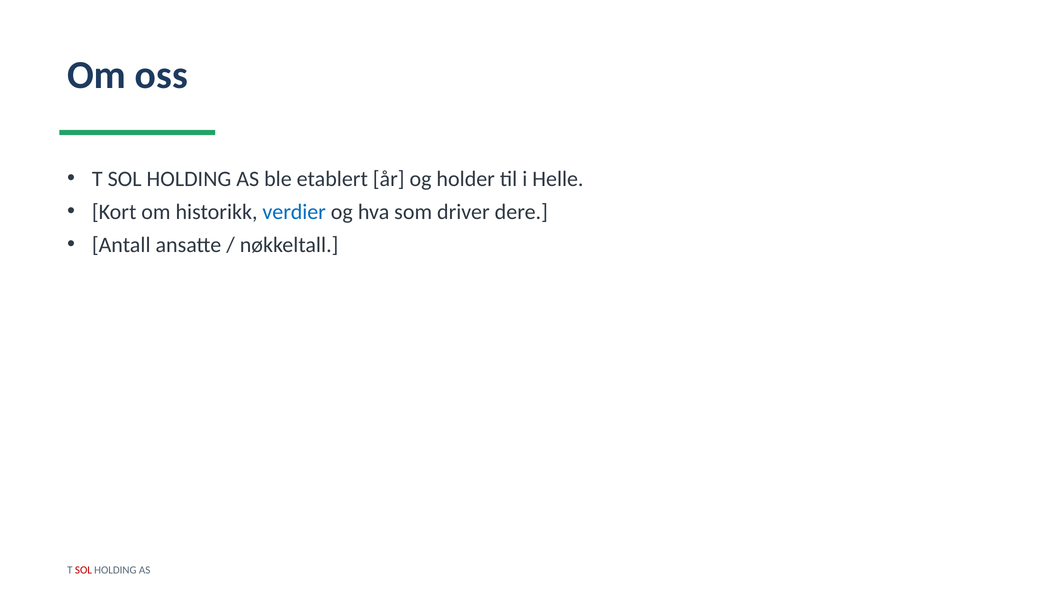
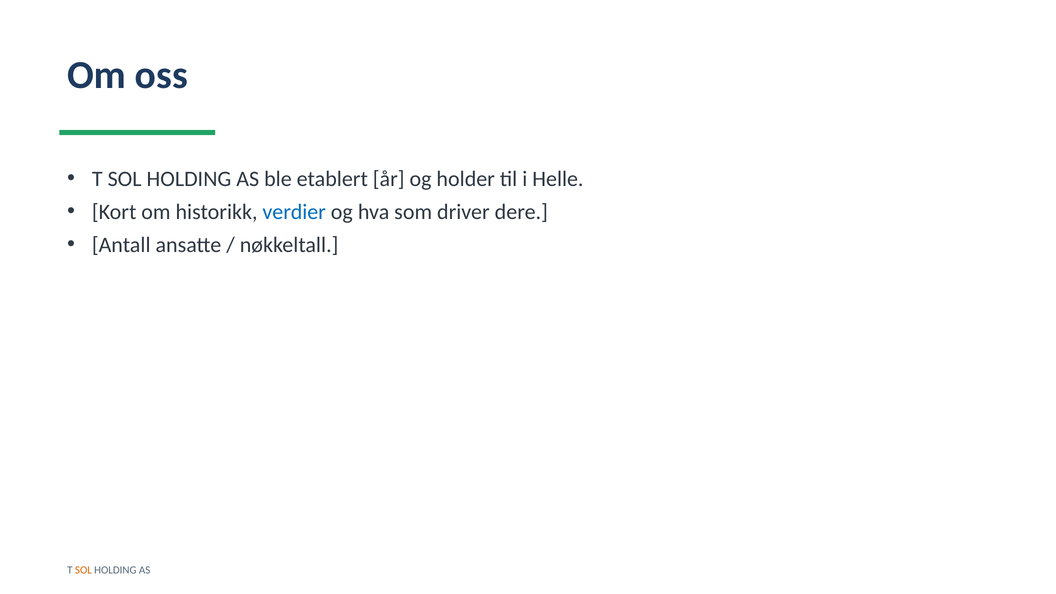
SOL colour: red -> orange (83, 570)
